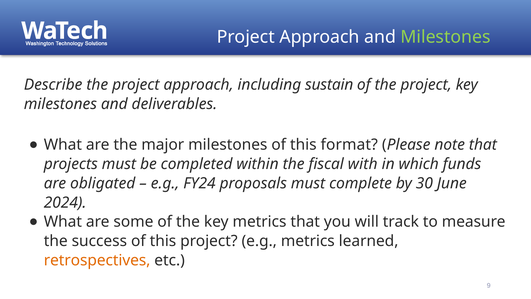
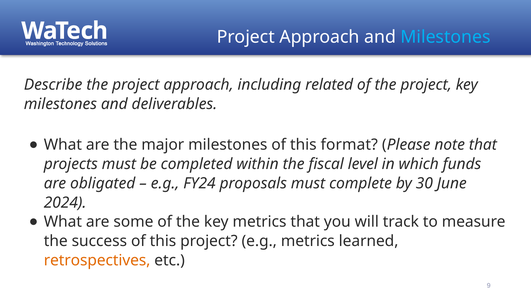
Milestones colour: light green -> light blue (446, 37)
sustain: sustain -> related (329, 85)
with: with -> level (363, 164)
